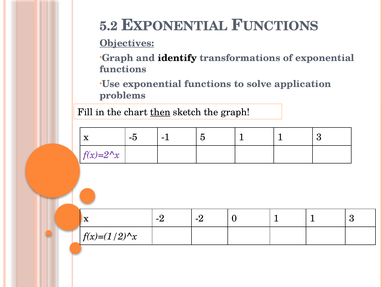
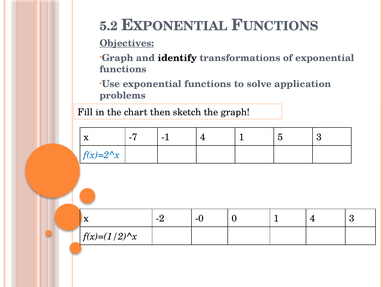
then underline: present -> none (160, 112)
-5: -5 -> -7 (133, 137)
-1 5: 5 -> 4 (203, 137)
1: 1 -> 5 (280, 137)
f(x)=2^x colour: purple -> blue (102, 155)
-2 -2: -2 -> -0 (200, 219)
0 1 1: 1 -> 4 (313, 219)
